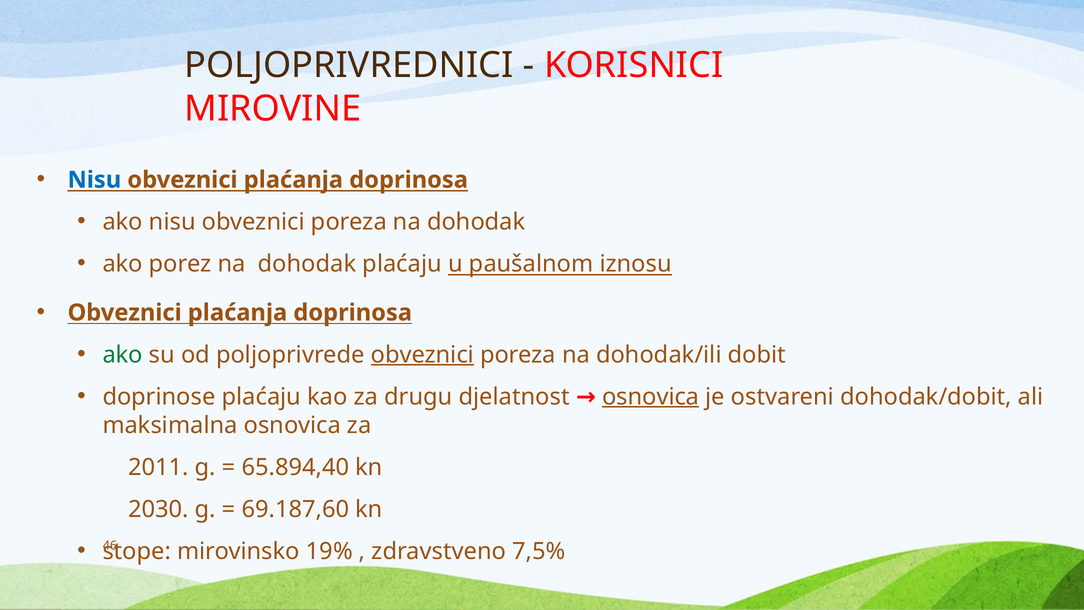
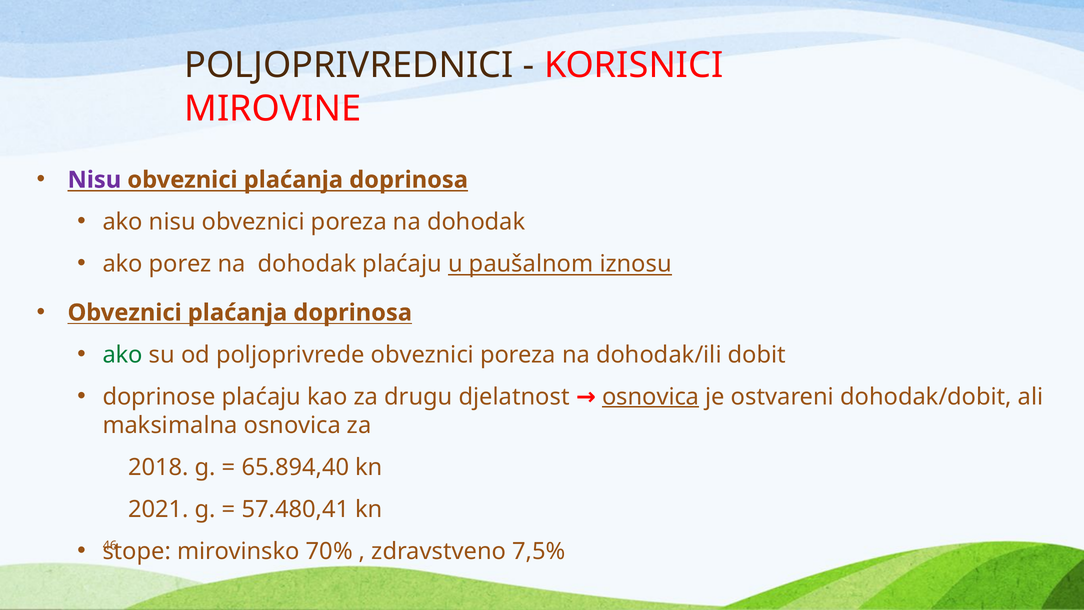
Nisu colour: blue -> purple (94, 180)
obveznici underline: present -> none (422, 355)
2011: 2011 -> 2018 (158, 467)
2030: 2030 -> 2021 (158, 509)
69.187,60: 69.187,60 -> 57.480,41 (295, 509)
19%: 19% -> 70% (329, 551)
